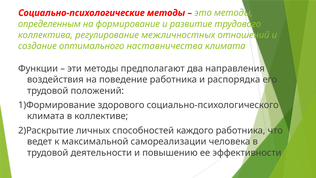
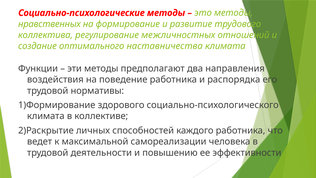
определенным: определенным -> нравственных (49, 24)
положений: положений -> нормативы (97, 91)
